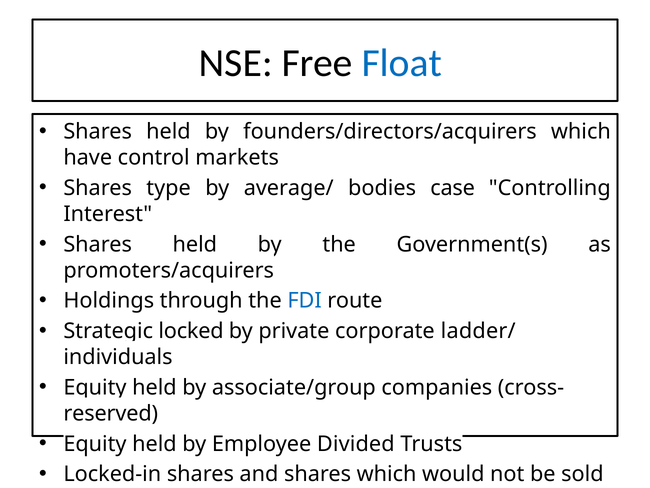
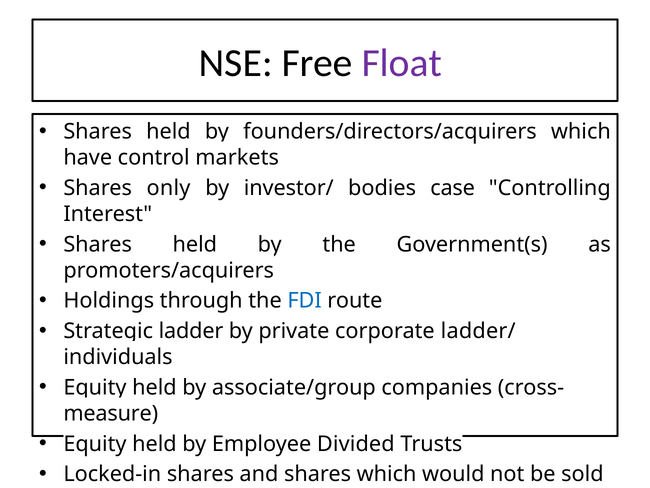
Float colour: blue -> purple (402, 63)
type: type -> only (168, 188)
average/: average/ -> investor/ (289, 188)
locked: locked -> ladder (191, 331)
reserved: reserved -> measure (111, 413)
